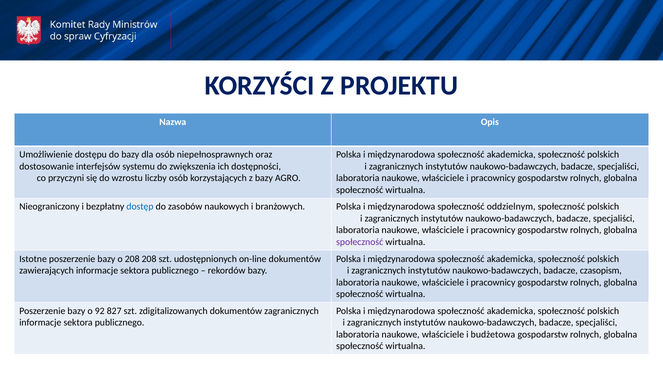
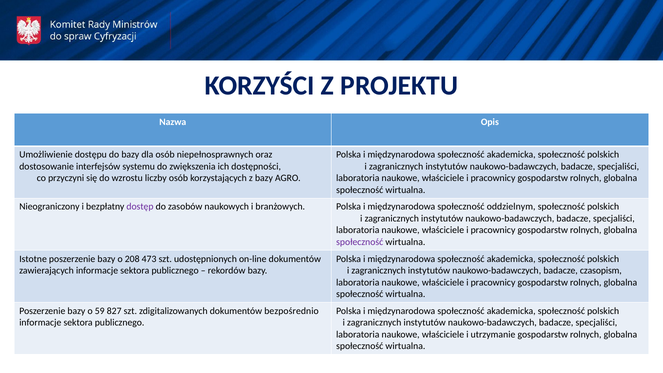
dostęp colour: blue -> purple (140, 207)
208 208: 208 -> 473 (149, 259)
92: 92 -> 59 (100, 311)
dokumentów zagranicznych: zagranicznych -> bezpośrednio (291, 311)
budżetowa: budżetowa -> utrzymanie (493, 334)
